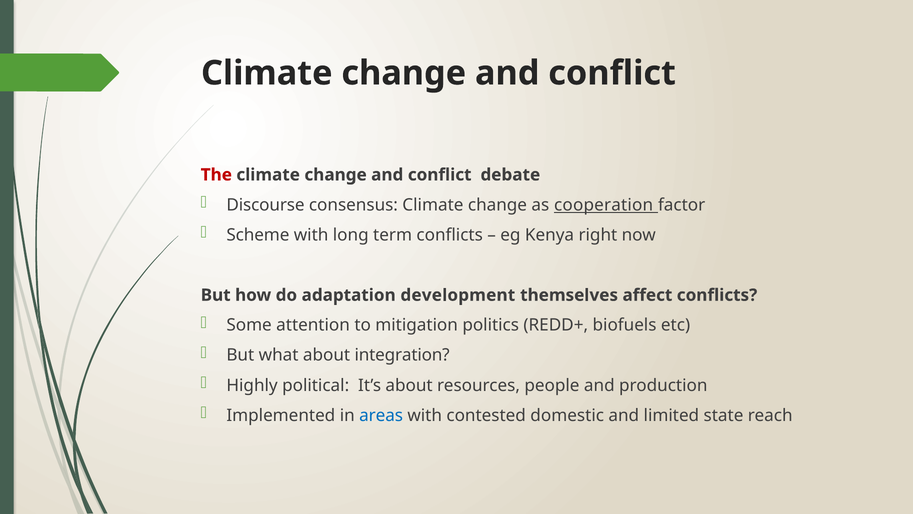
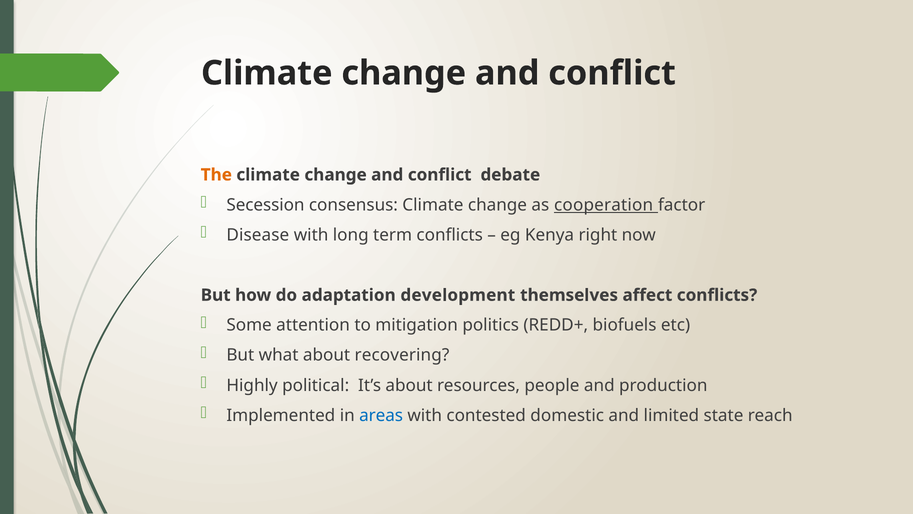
The colour: red -> orange (216, 175)
Discourse: Discourse -> Secession (265, 205)
Scheme: Scheme -> Disease (258, 235)
integration: integration -> recovering (402, 355)
